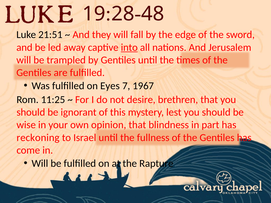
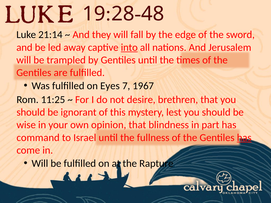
21:51: 21:51 -> 21:14 (50, 35)
reckoning: reckoning -> command (38, 138)
has underline: none -> present (244, 138)
